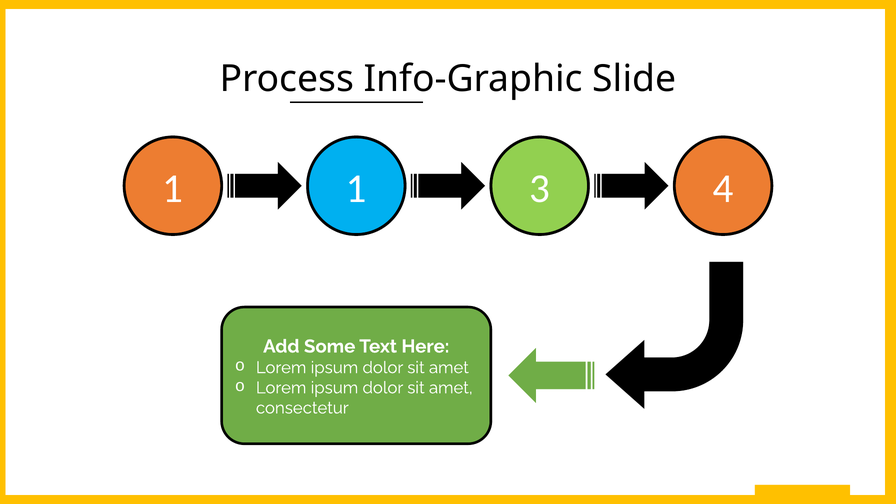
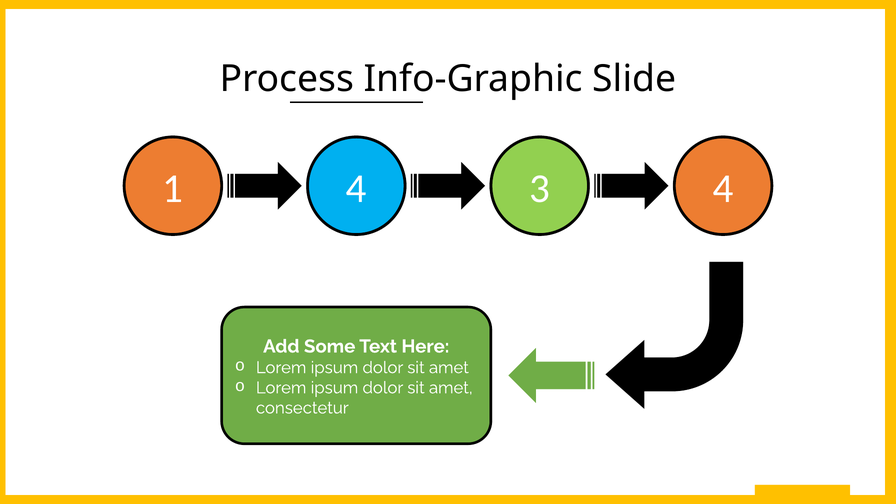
1 1: 1 -> 4 (356, 189)
